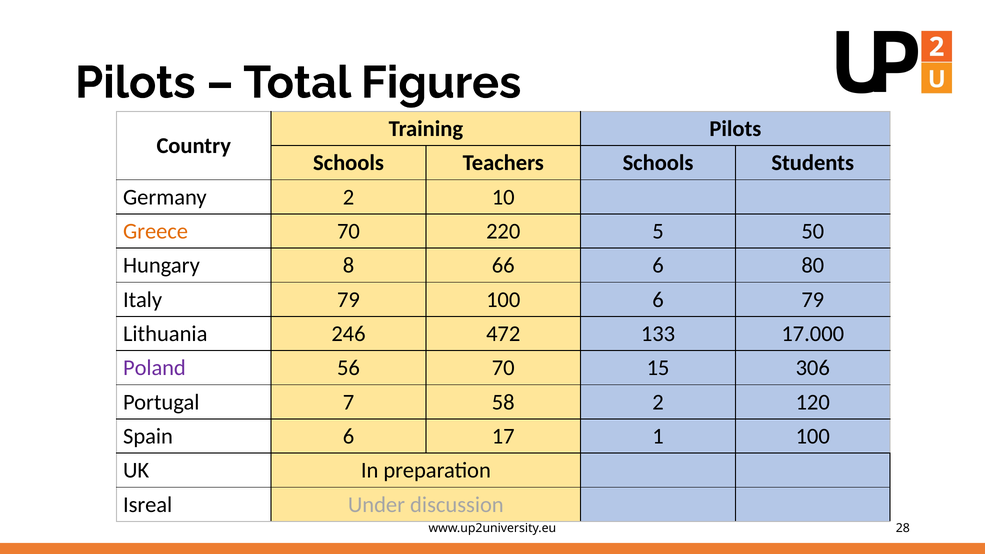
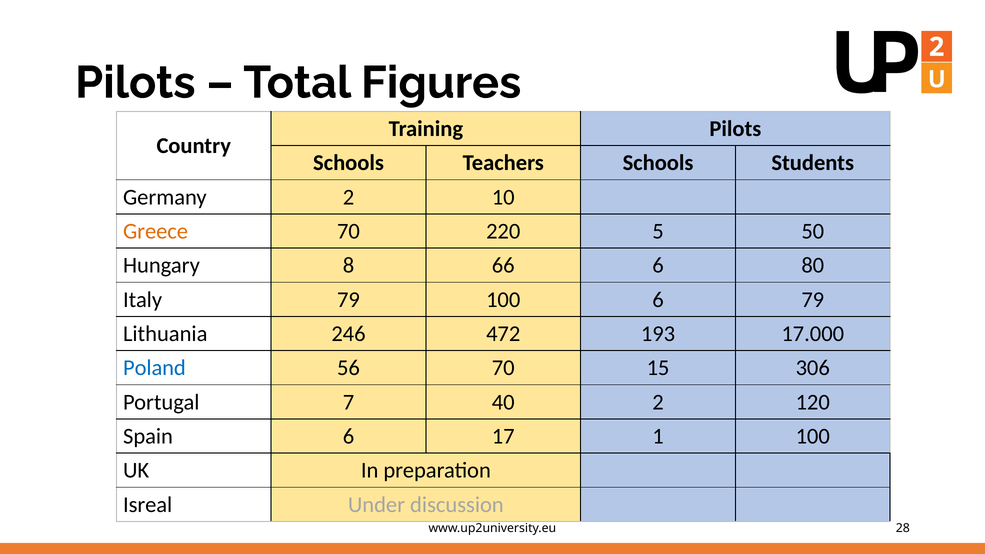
133: 133 -> 193 (658, 334)
Poland colour: purple -> blue (154, 368)
58: 58 -> 40 (503, 402)
